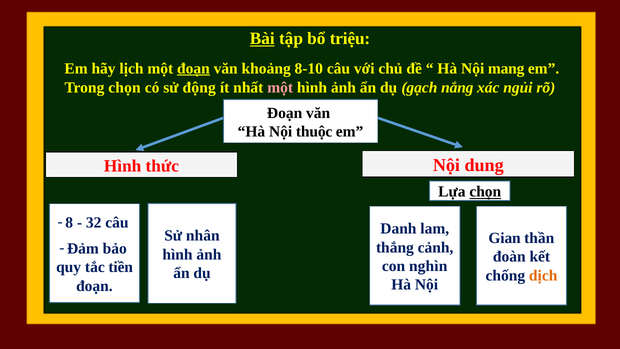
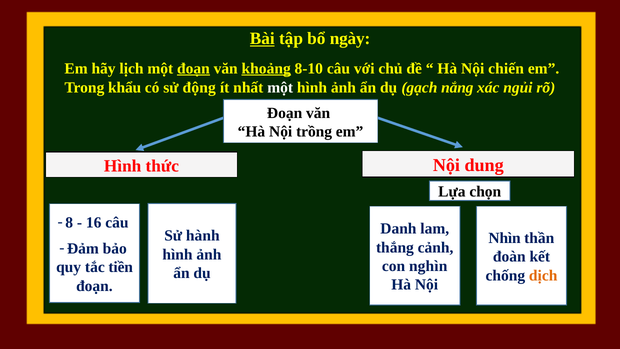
triệu: triệu -> ngày (350, 39)
khoảng underline: none -> present (266, 68)
mang: mang -> chiến (506, 68)
Trong chọn: chọn -> khẩu (125, 87)
một colour: pink -> white (280, 87)
thuộc: thuộc -> trồng (314, 131)
chọn underline: present -> none (485, 192)
32: 32 -> 16 (94, 222)
nhân: nhân -> hành (203, 236)
Gian: Gian -> Nhìn (505, 238)
